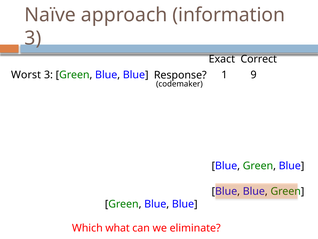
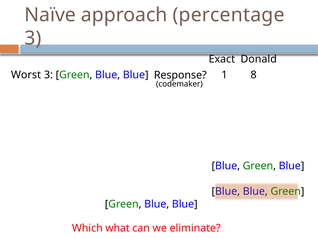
information: information -> percentage (229, 15)
Correct: Correct -> Donald (259, 59)
9: 9 -> 8 (254, 75)
